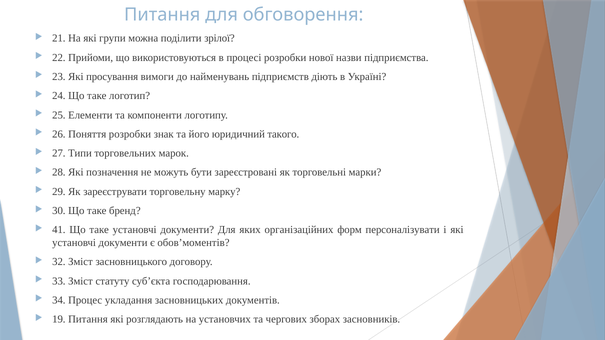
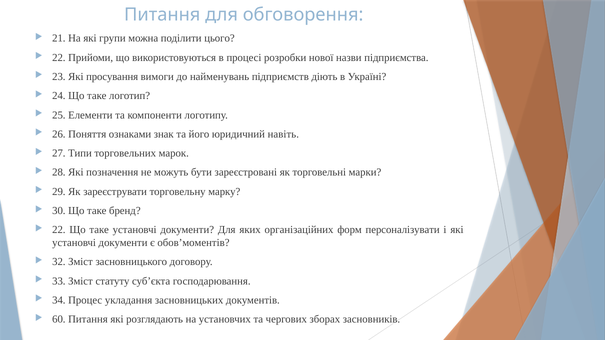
зрілої: зрілої -> цього (219, 38)
Поняття розробки: розробки -> ознаками (130, 134)
такого: такого -> навіть (283, 134)
41: 41 -> 22 (59, 230)
19: 19 -> 60 (59, 320)
